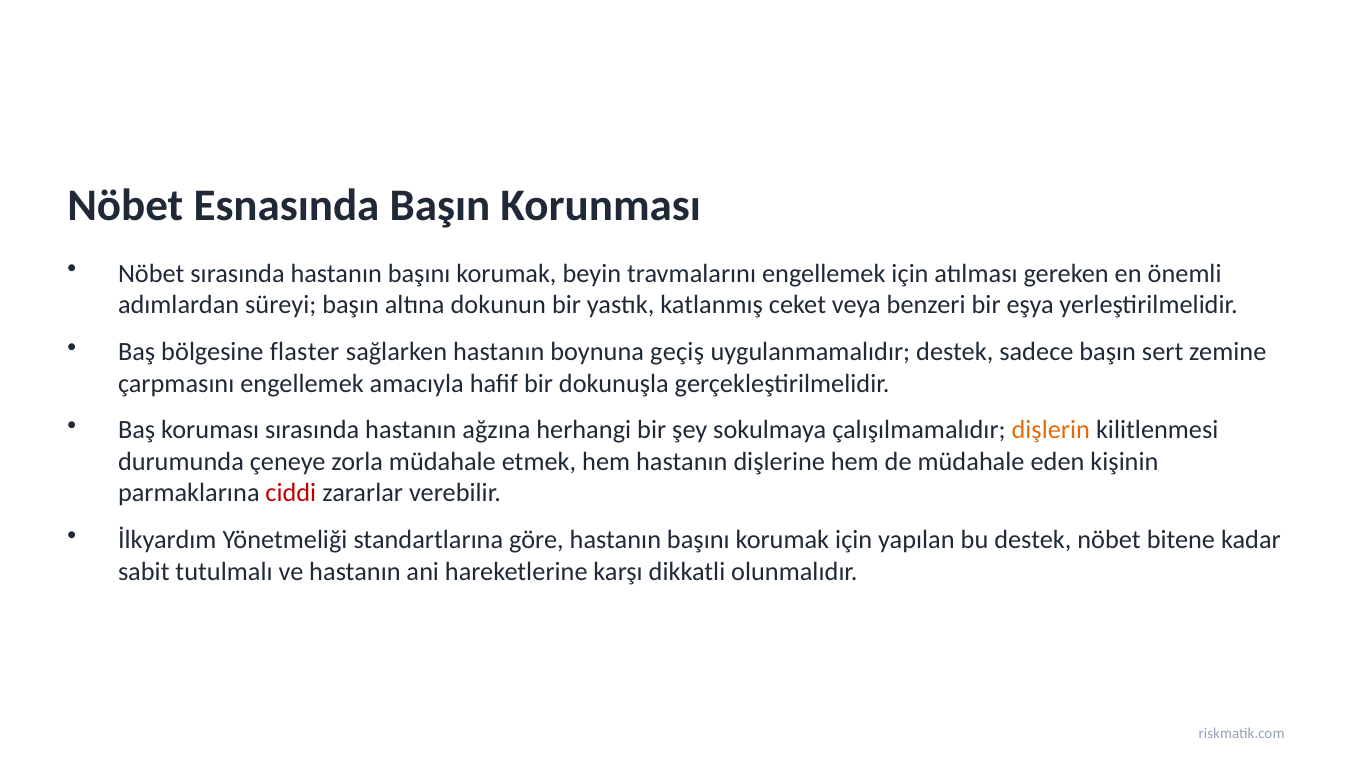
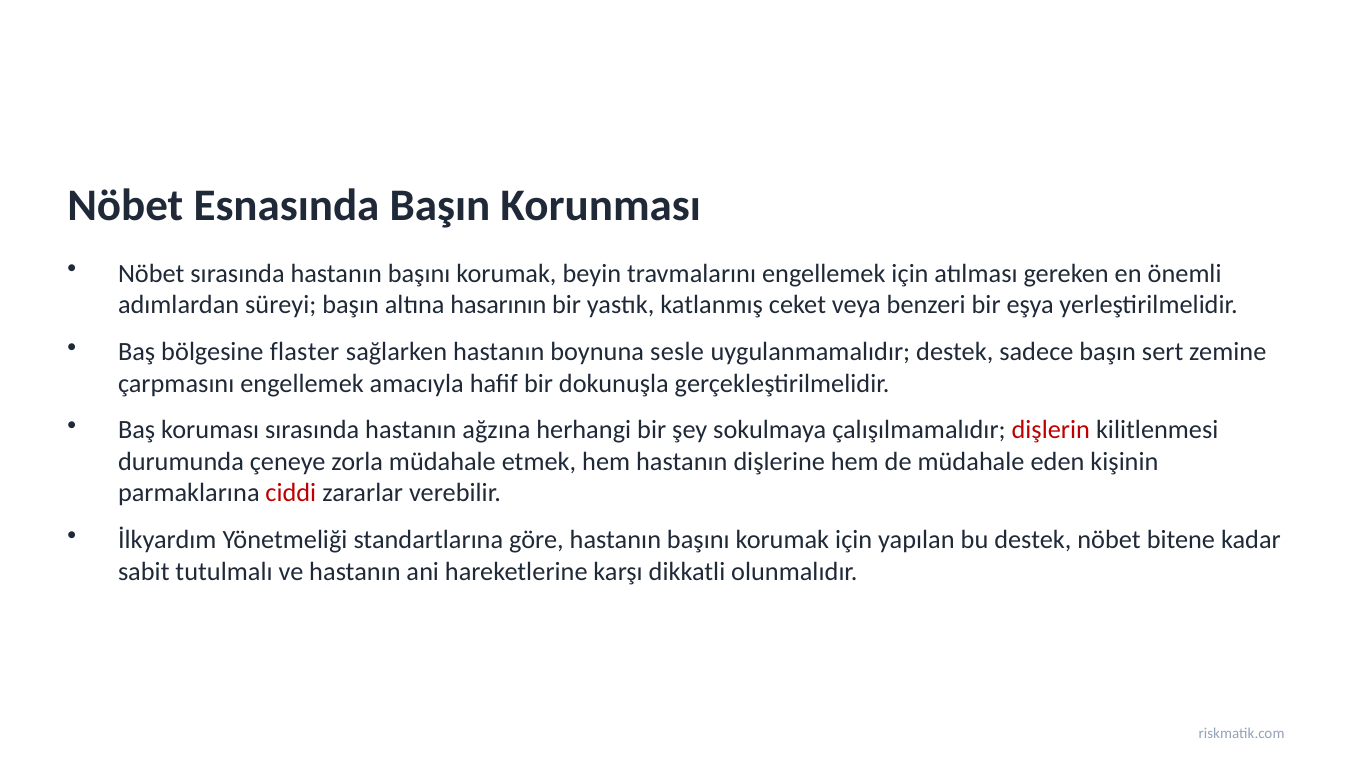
dokunun: dokunun -> hasarının (498, 305)
geçiş: geçiş -> sesle (677, 352)
dişlerin colour: orange -> red (1051, 430)
